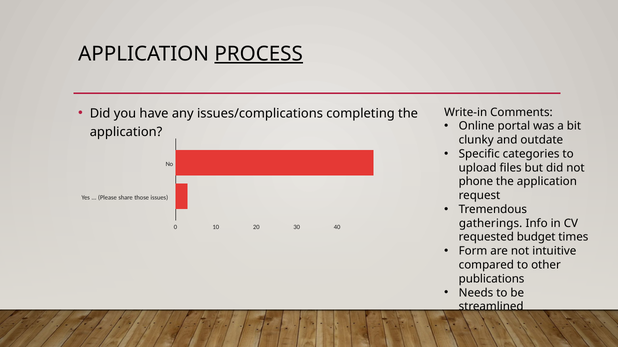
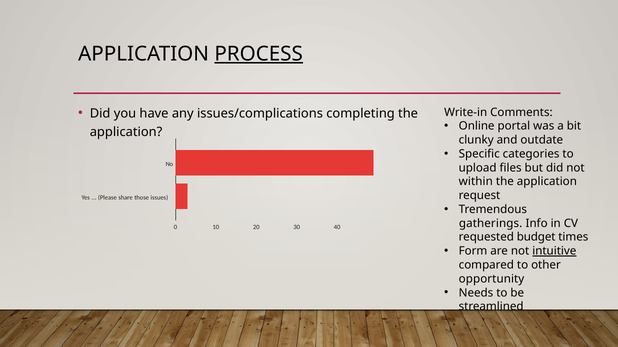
phone: phone -> within (476, 182)
intuitive underline: none -> present (554, 252)
publications: publications -> opportunity (491, 279)
